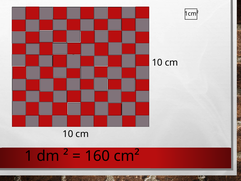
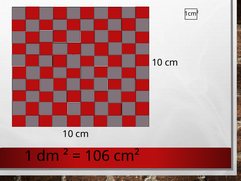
160: 160 -> 106 (97, 156)
